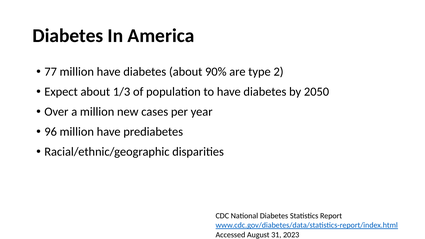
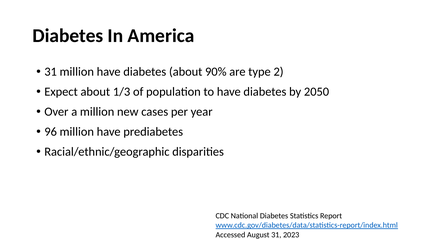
77: 77 -> 31 (51, 72)
